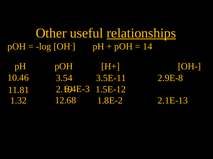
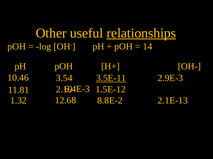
3.5E-11 underline: none -> present (111, 78)
2.9E-8: 2.9E-8 -> 2.9E-3 (170, 78)
1.8E-2: 1.8E-2 -> 8.8E-2 (110, 101)
